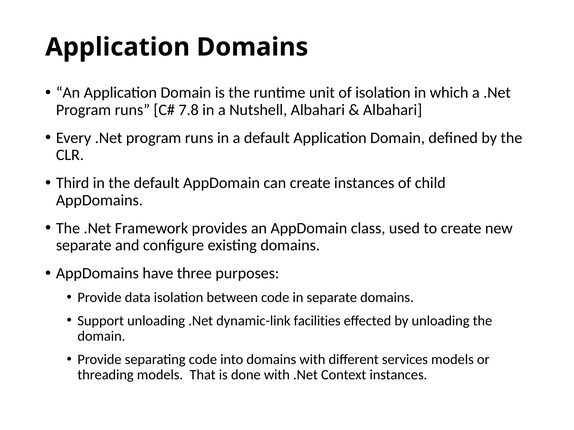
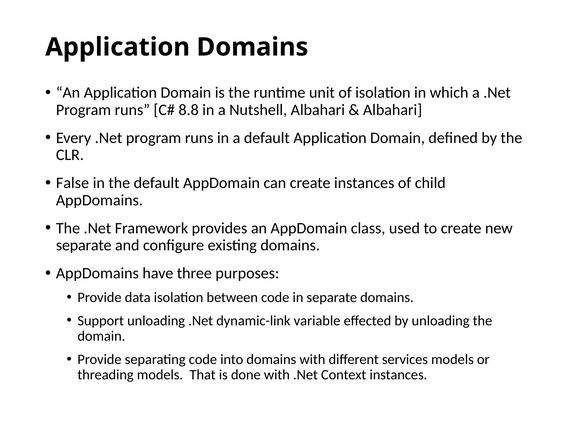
7.8: 7.8 -> 8.8 (189, 110)
Third: Third -> False (73, 183)
facilities: facilities -> variable (317, 321)
